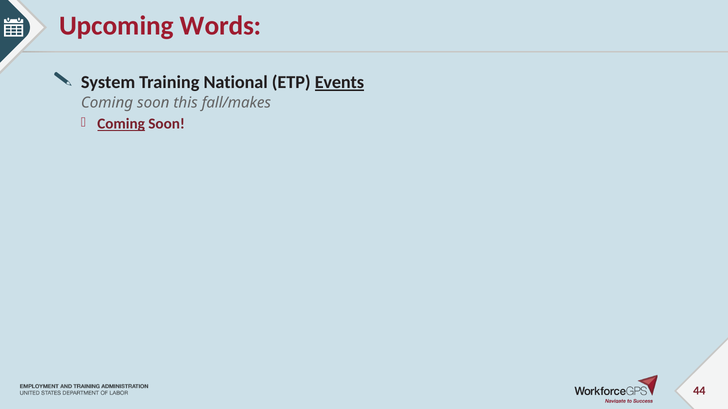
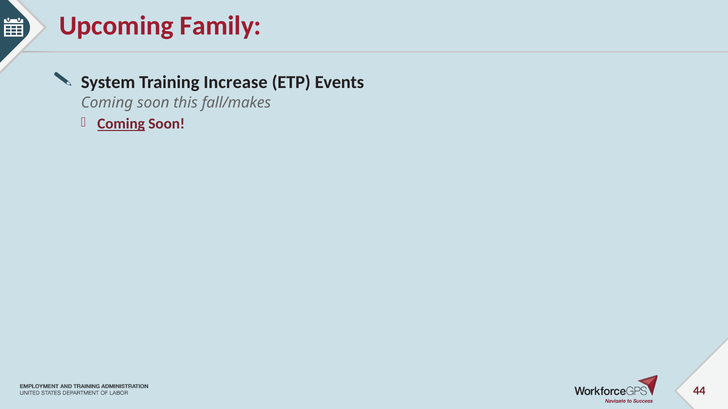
Words: Words -> Family (221, 26)
National: National -> Increase (236, 83)
Events underline: present -> none (339, 83)
